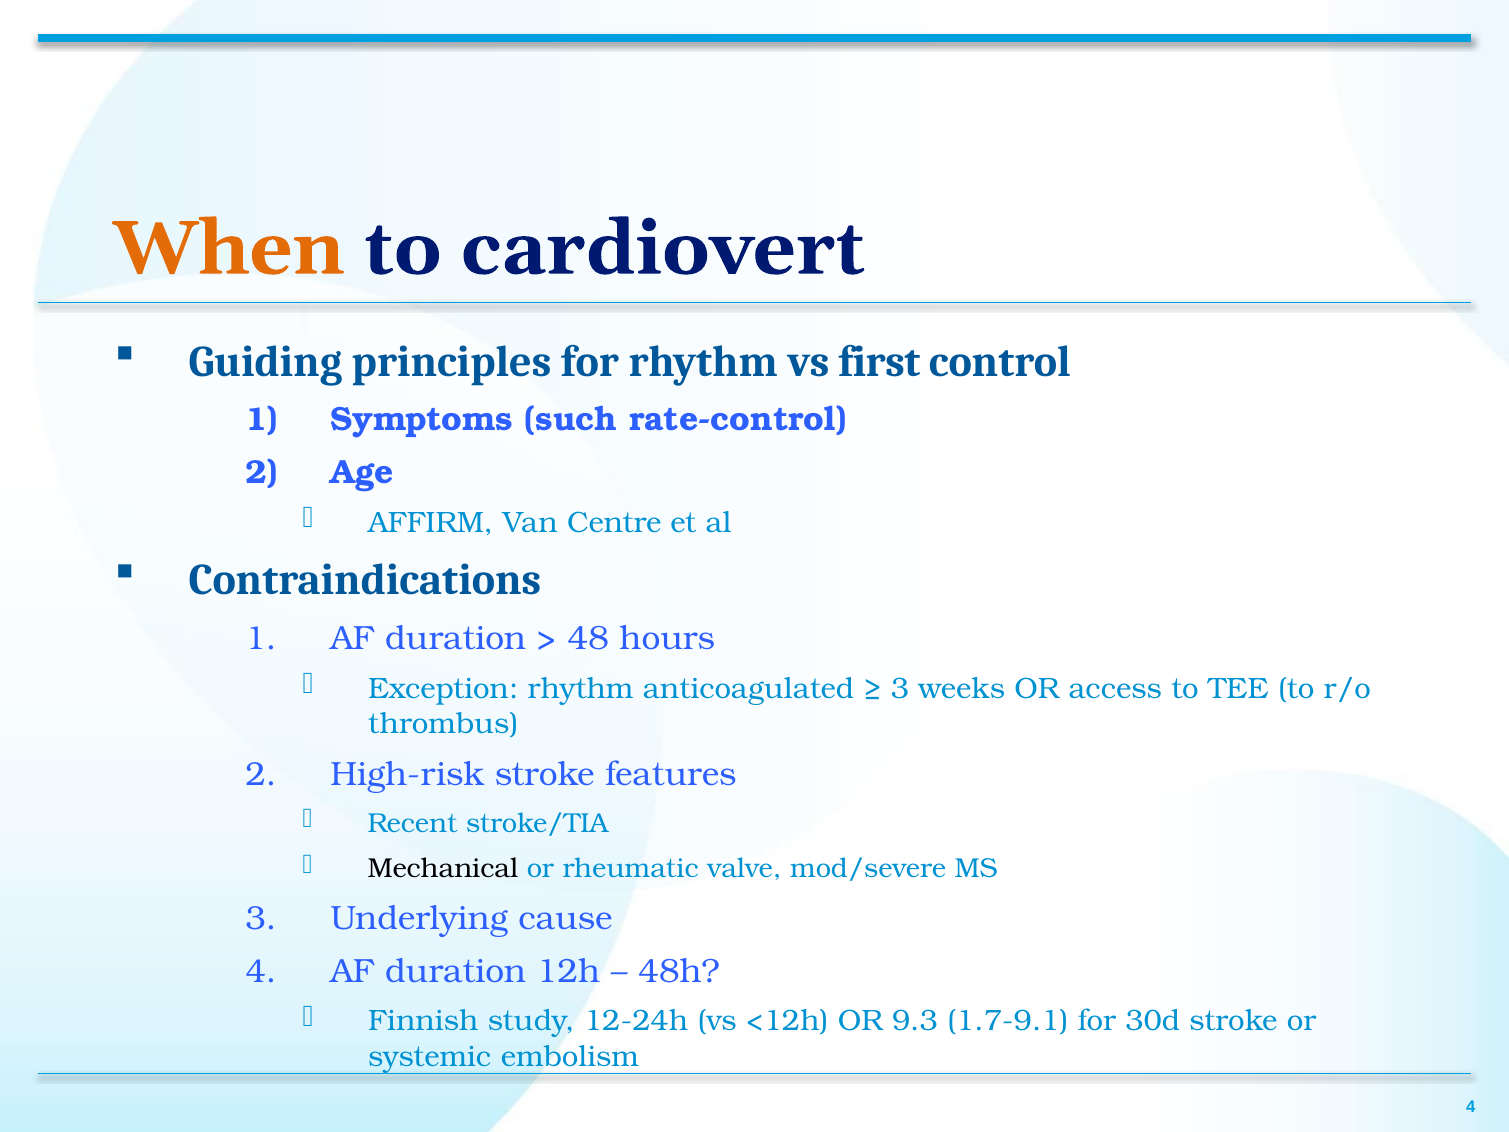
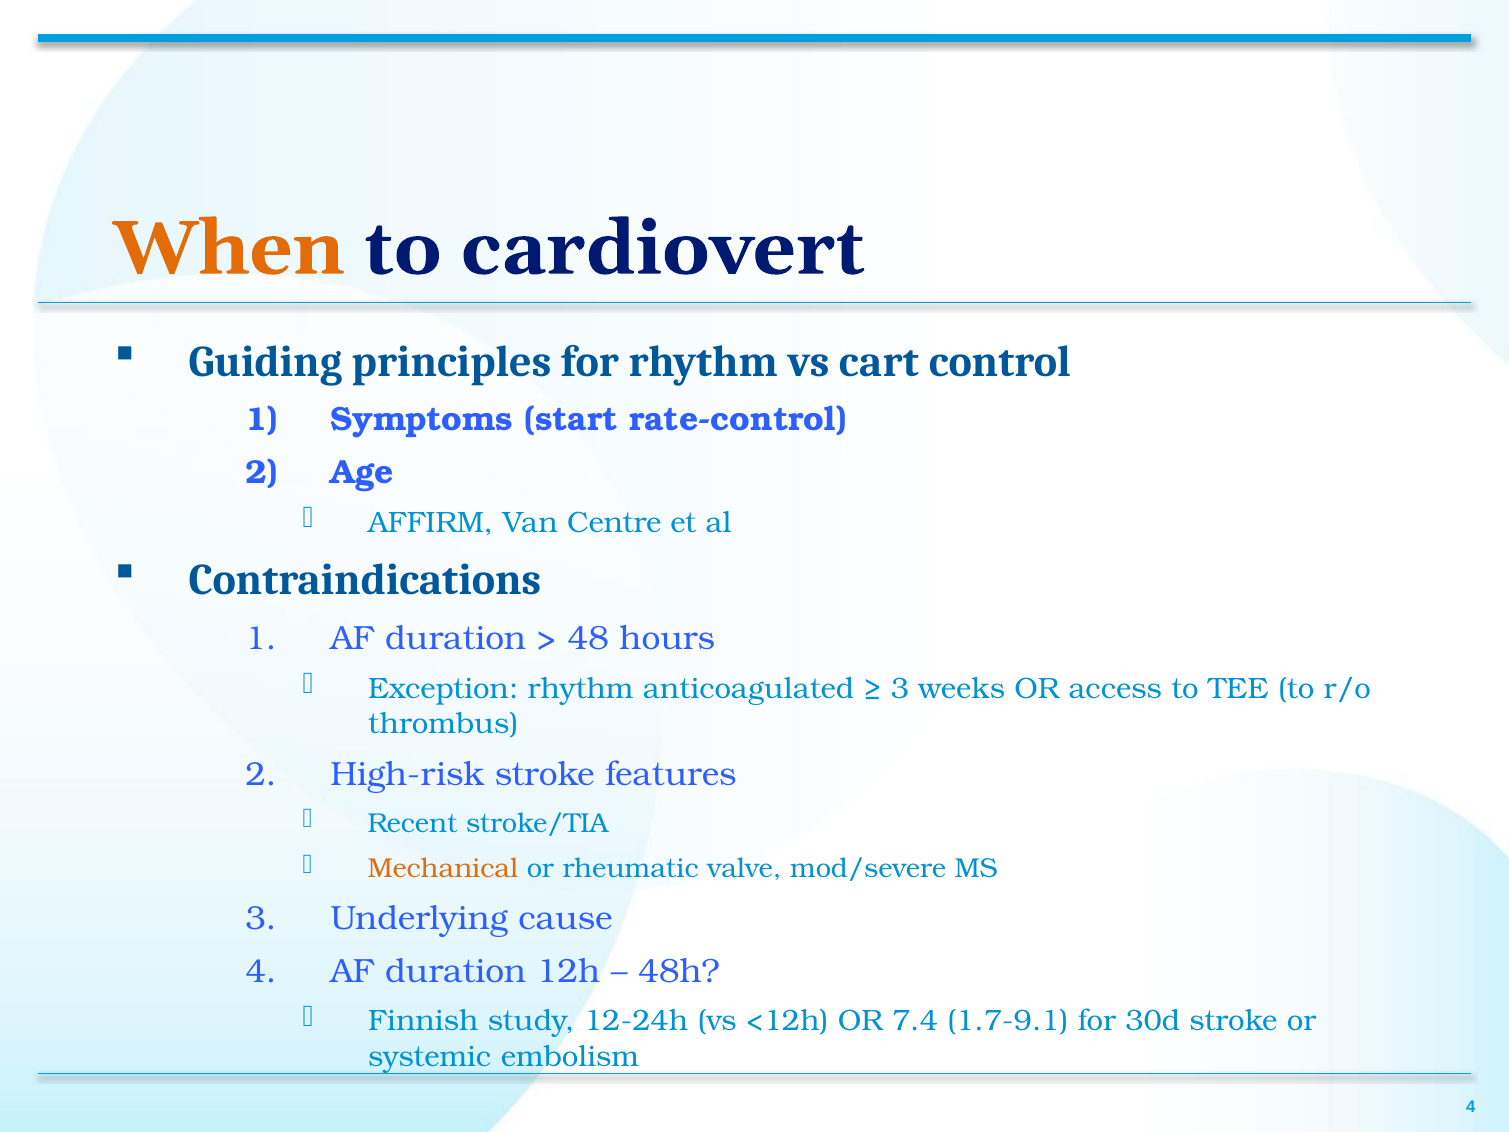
first: first -> cart (879, 361)
such: such -> start (571, 420)
Mechanical colour: black -> orange (443, 869)
9.3: 9.3 -> 7.4 (915, 1021)
